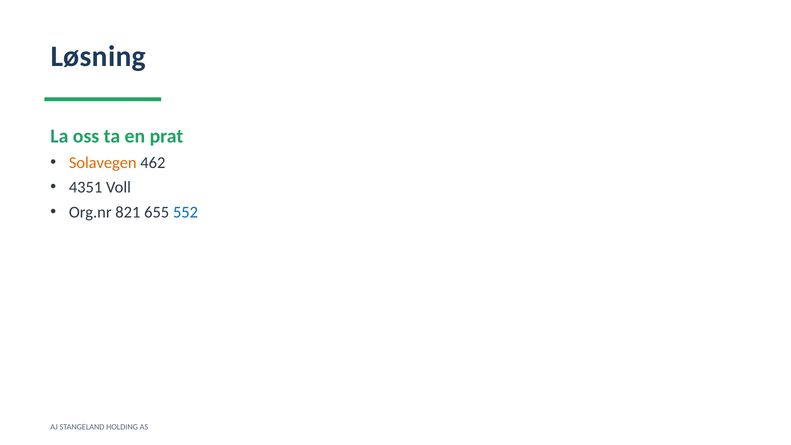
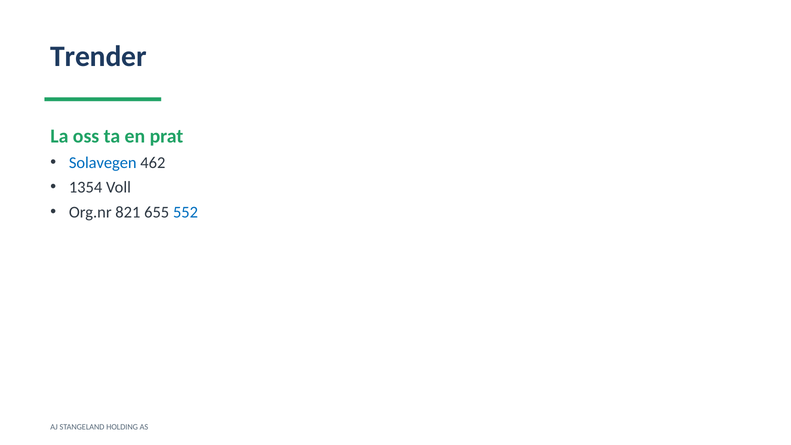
Løsning: Løsning -> Trender (99, 56)
Solavegen colour: orange -> blue (103, 163)
4351: 4351 -> 1354 (86, 187)
